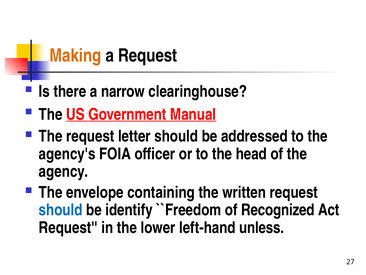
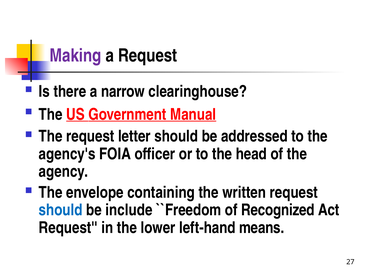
Making colour: orange -> purple (76, 56)
identify: identify -> include (129, 210)
unless: unless -> means (262, 227)
